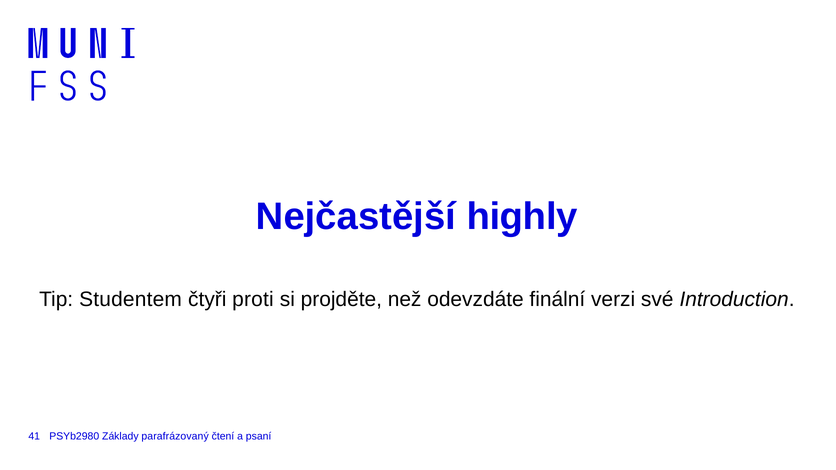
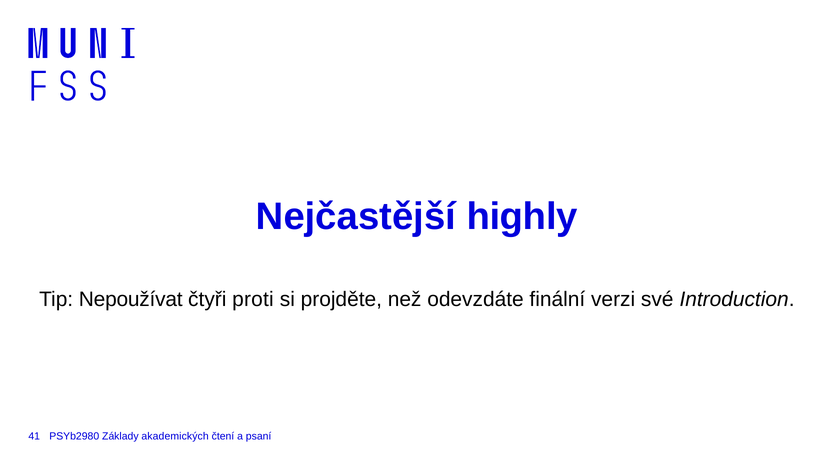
Studentem: Studentem -> Nepoužívat (131, 300)
parafrázovaný: parafrázovaný -> akademických (175, 436)
